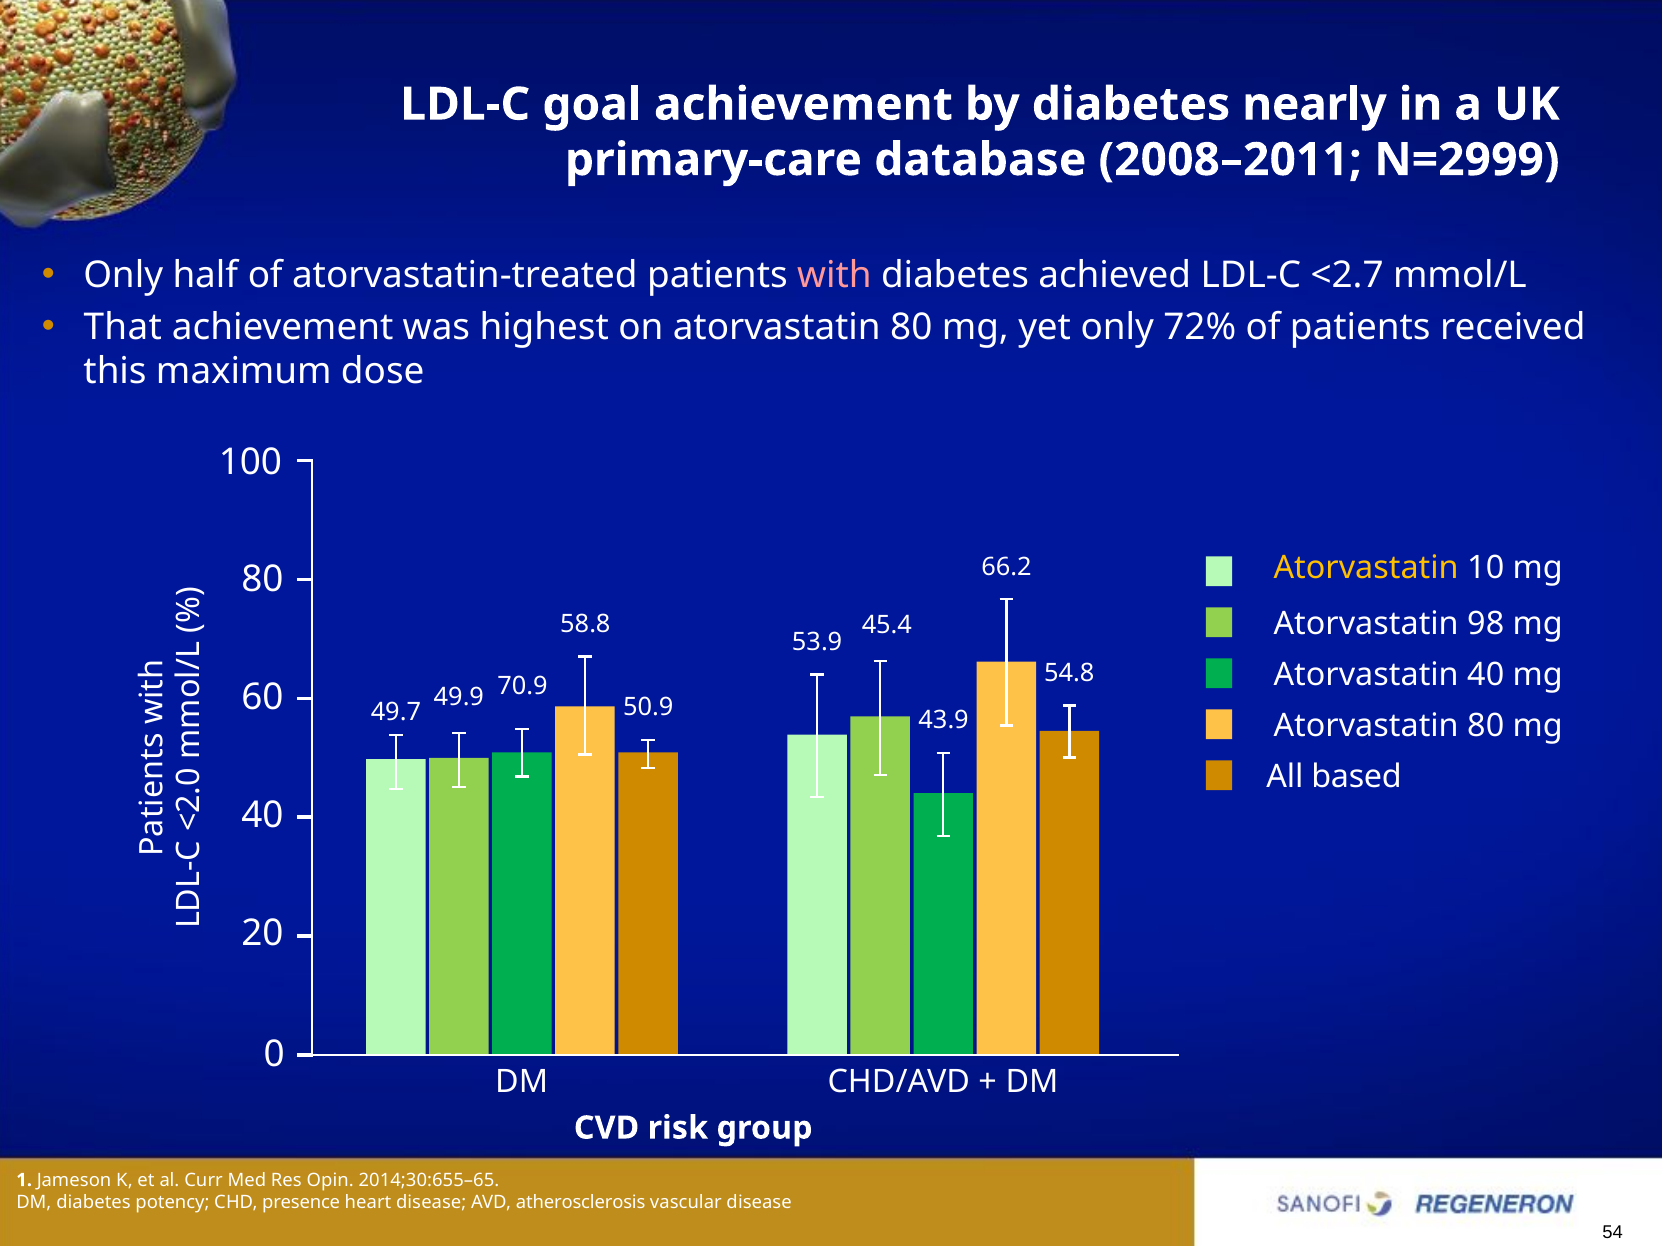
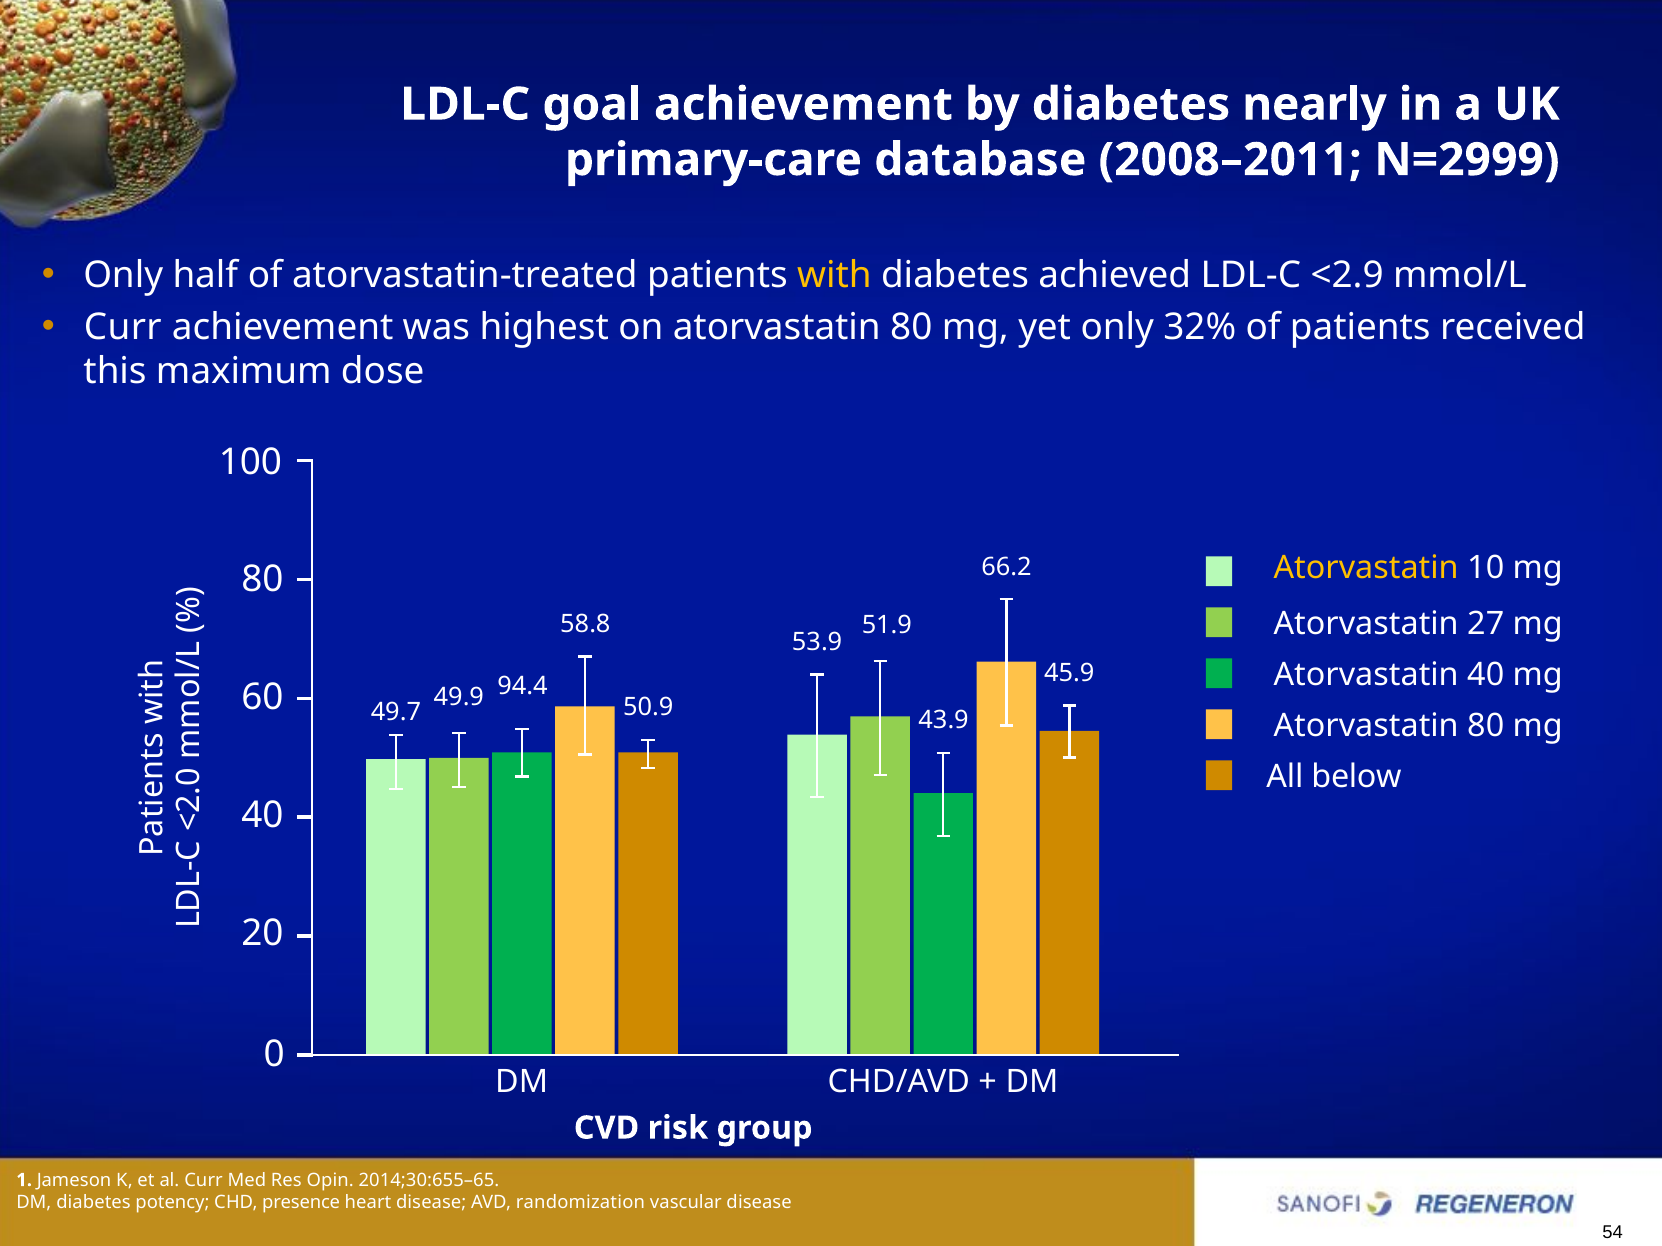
with colour: pink -> yellow (834, 276)
<2.7: <2.7 -> <2.9 (1347, 276)
That: That -> Curr (123, 327)
72%: 72% -> 32% (1200, 327)
98: 98 -> 27 (1486, 624)
45.4: 45.4 -> 51.9 (887, 626)
54.8: 54.8 -> 45.9 (1069, 673)
70.9: 70.9 -> 94.4 (523, 686)
based: based -> below (1357, 777)
atherosclerosis: atherosclerosis -> randomization (580, 1203)
